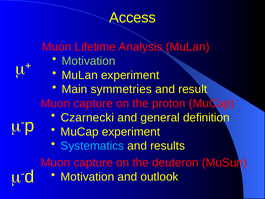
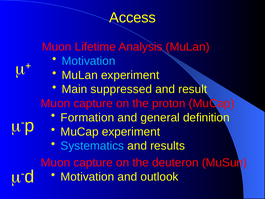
Motivation colour: light green -> light blue (89, 61)
symmetries: symmetries -> suppressed (121, 89)
Czarnecki: Czarnecki -> Formation (87, 117)
